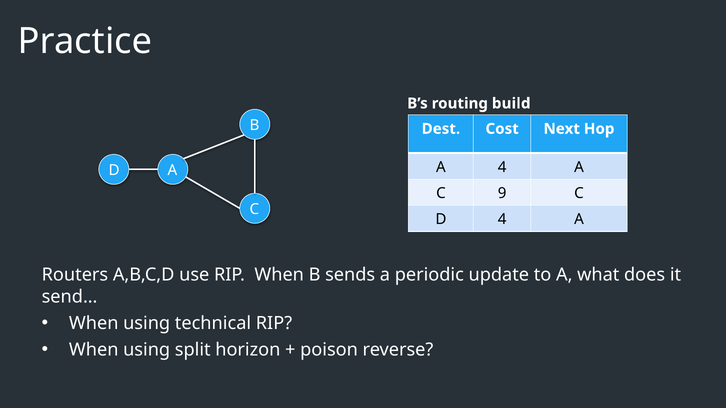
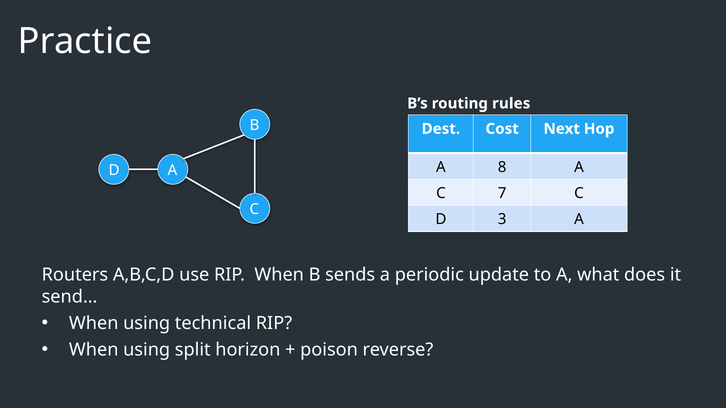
build: build -> rules (511, 104)
A 4: 4 -> 8 (502, 167)
9: 9 -> 7 (502, 193)
D 4: 4 -> 3 (502, 220)
